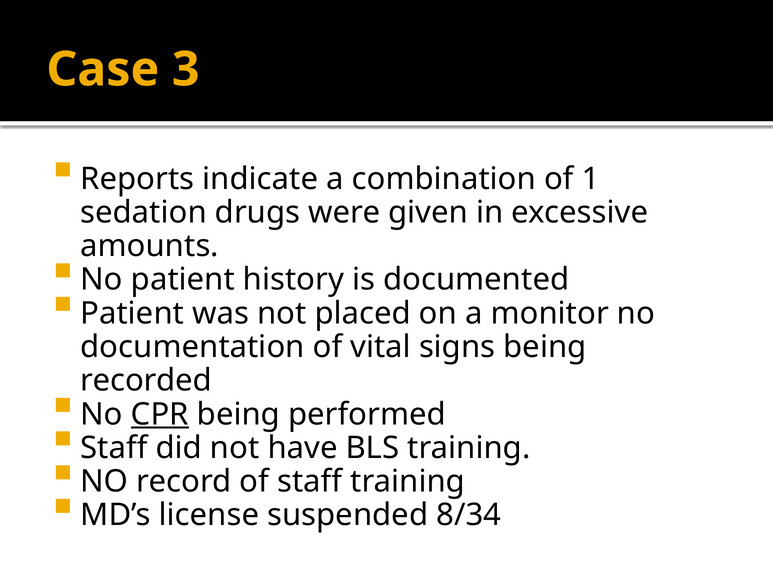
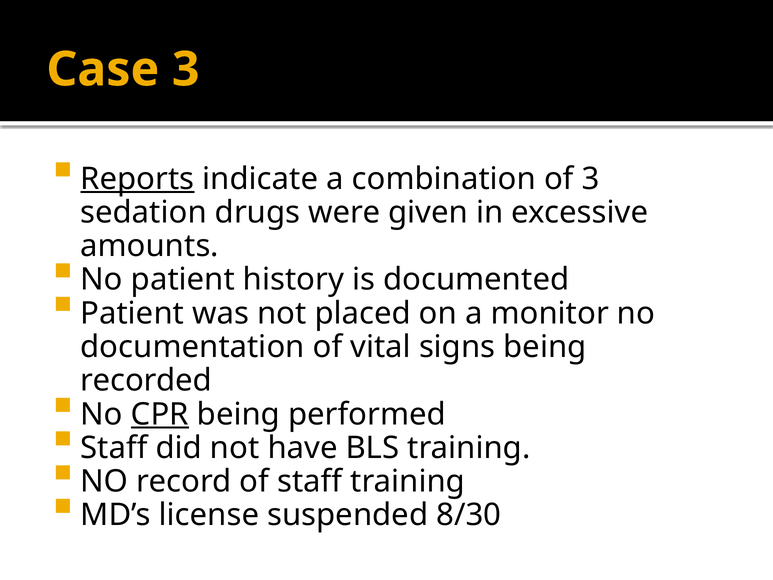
Reports underline: none -> present (137, 179)
of 1: 1 -> 3 (591, 179)
8/34: 8/34 -> 8/30 (469, 515)
